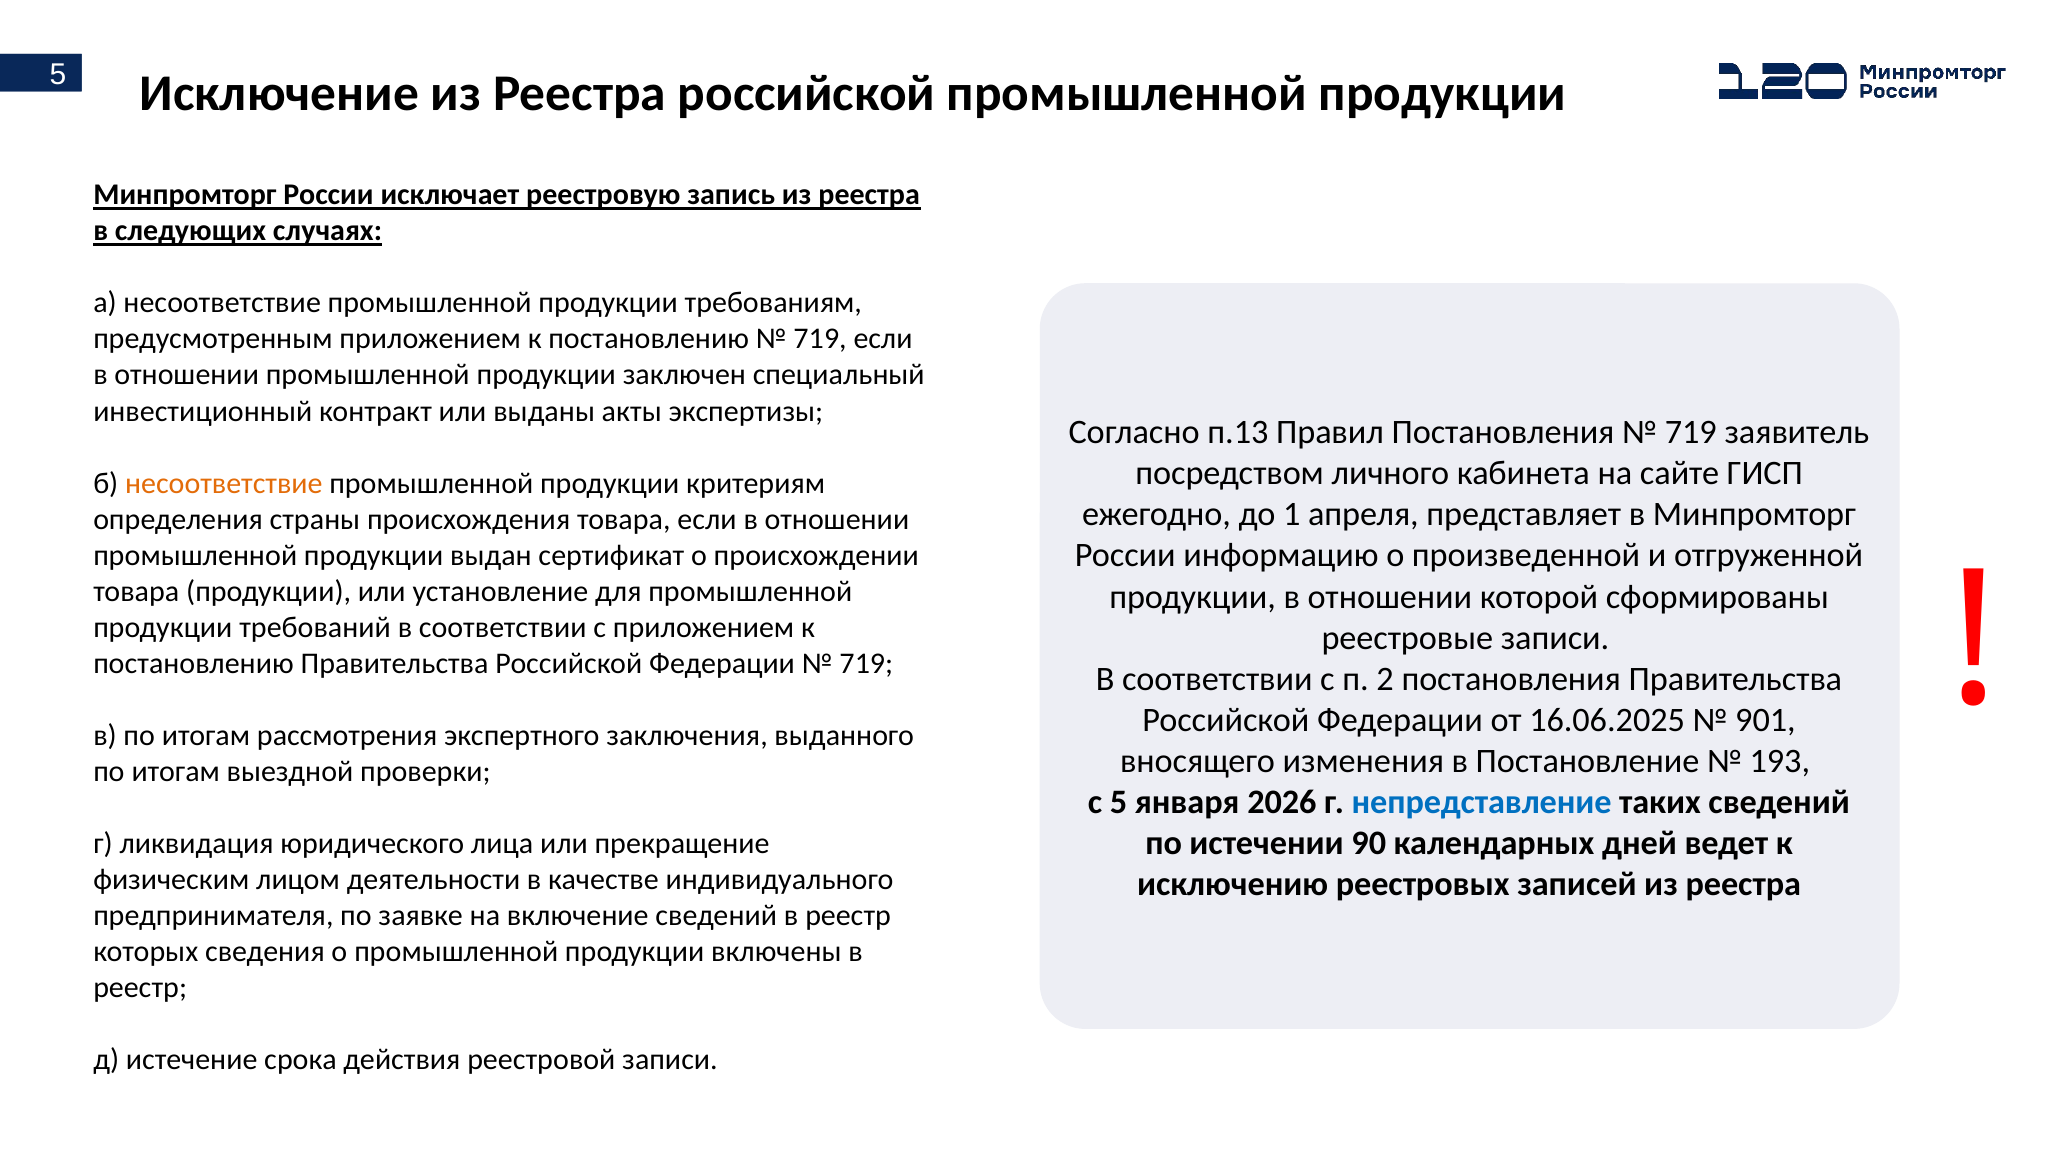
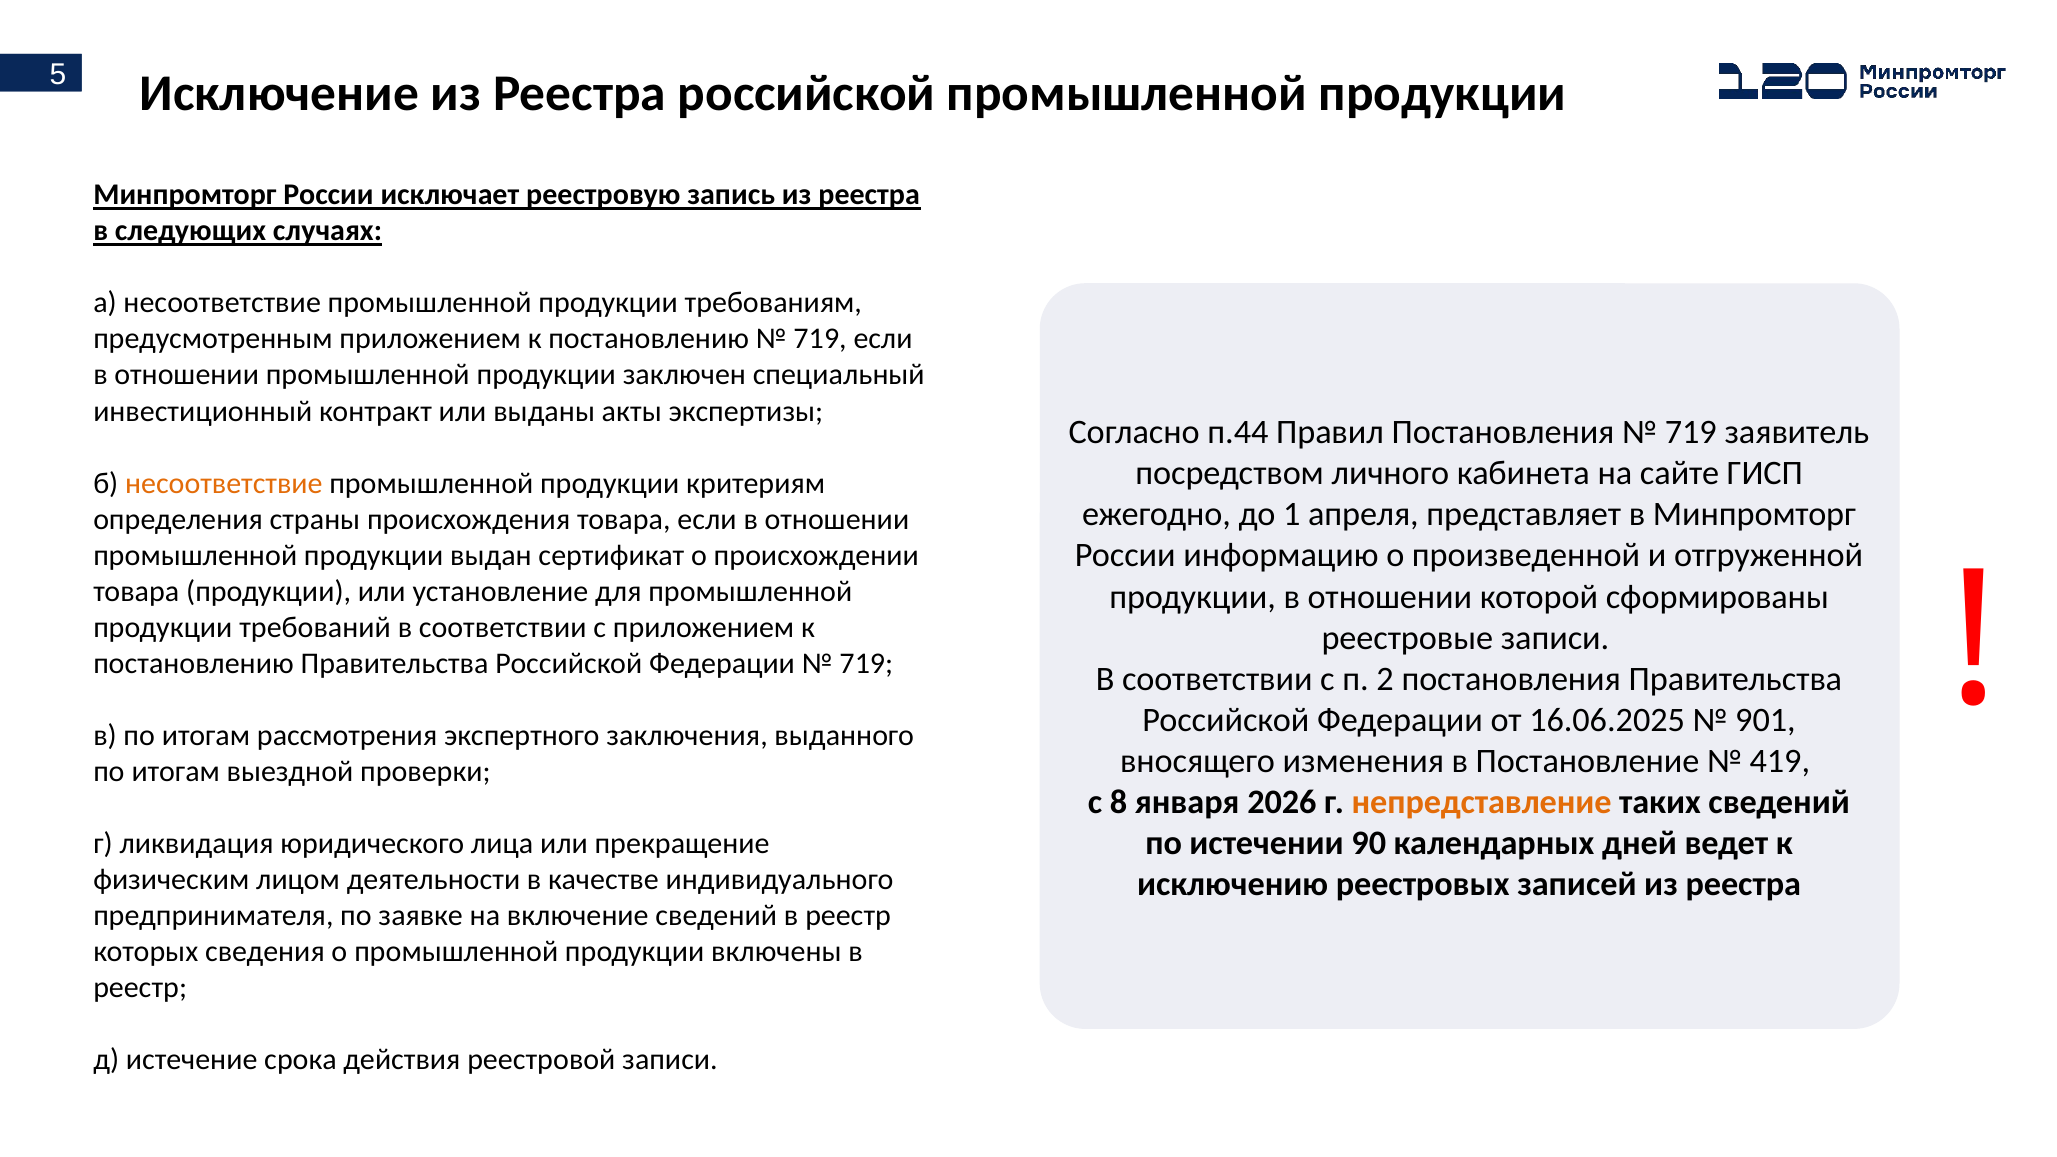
п.13: п.13 -> п.44 (1238, 432)
193: 193 -> 419 (1780, 761)
5: 5 -> 8 (1119, 802)
непредставление colour: blue -> orange (1482, 802)
